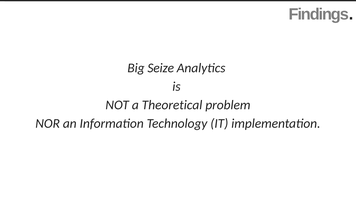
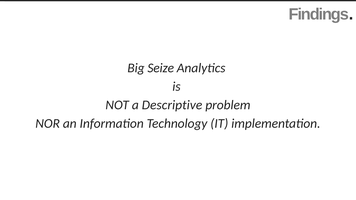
Theoretical: Theoretical -> Descriptive (172, 105)
